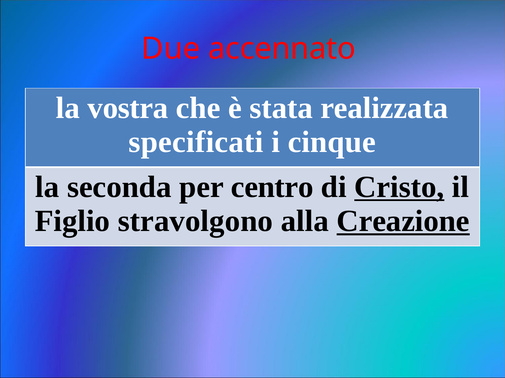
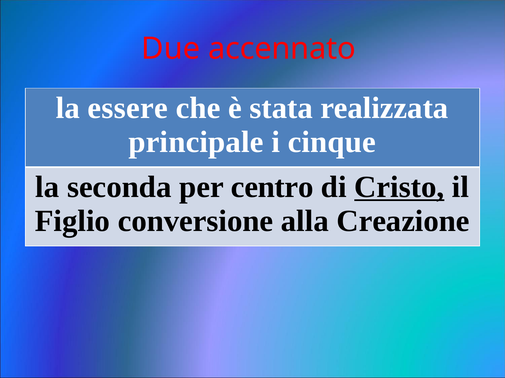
vostra: vostra -> essere (128, 108)
specificati: specificati -> principale (196, 142)
stravolgono: stravolgono -> conversione (195, 222)
Creazione underline: present -> none (403, 222)
